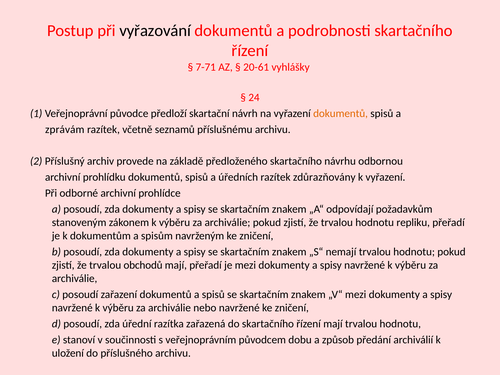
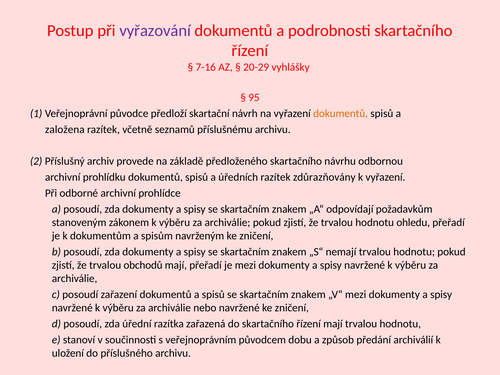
vyřazování colour: black -> purple (155, 31)
7-71: 7-71 -> 7-16 (206, 67)
20-61: 20-61 -> 20-29 (256, 67)
24: 24 -> 95 (254, 97)
zprávám: zprávám -> založena (65, 129)
repliku: repliku -> ohledu (413, 223)
